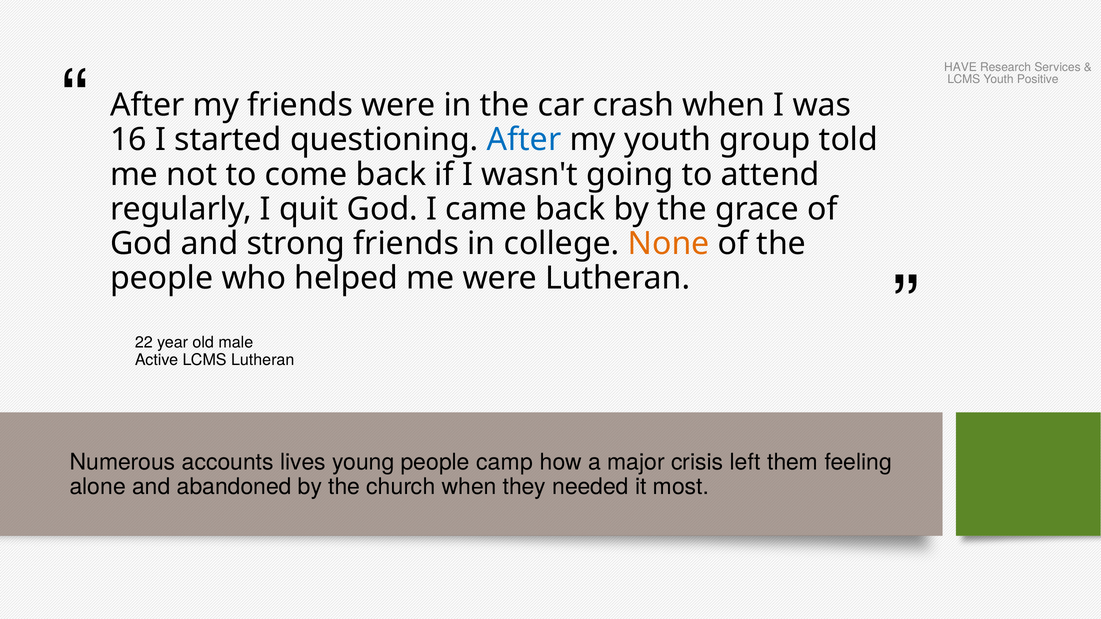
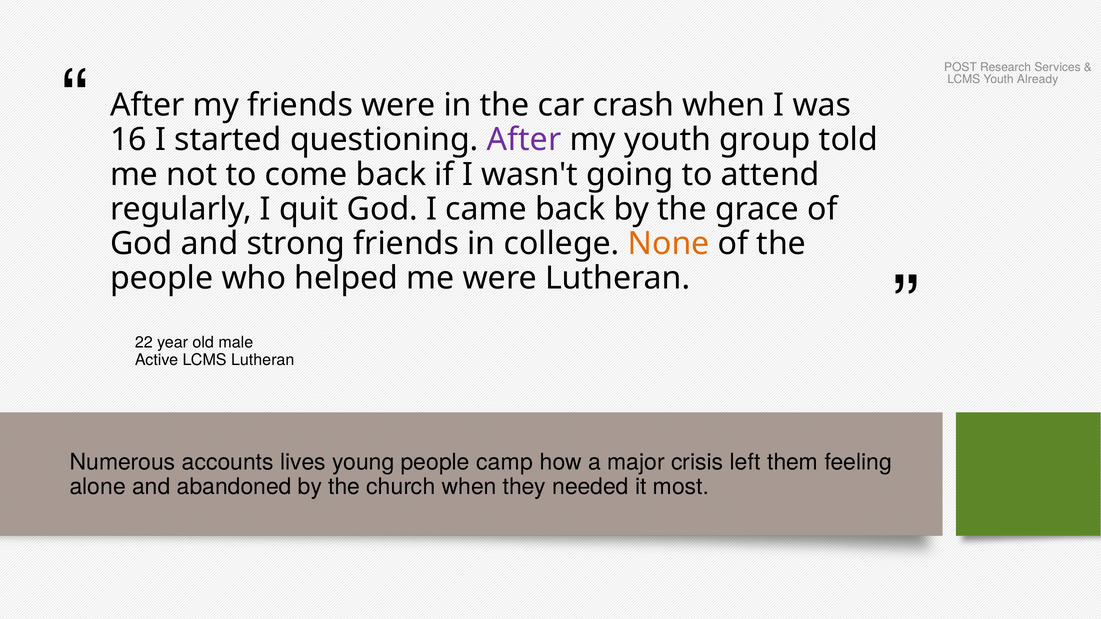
HAVE: HAVE -> POST (960, 67)
Positive: Positive -> Already (1038, 79)
After colour: blue -> purple (524, 140)
